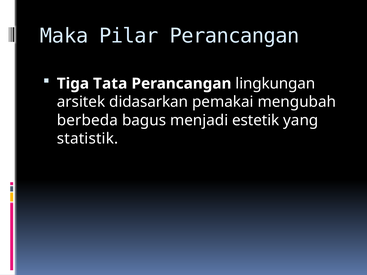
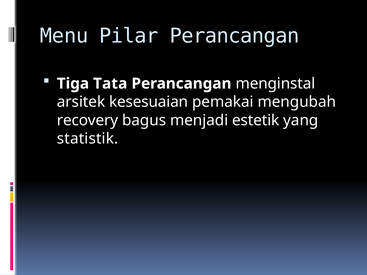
Maka: Maka -> Menu (64, 36)
lingkungan: lingkungan -> menginstal (275, 84)
didasarkan: didasarkan -> kesesuaian (149, 102)
berbeda: berbeda -> recovery (87, 120)
